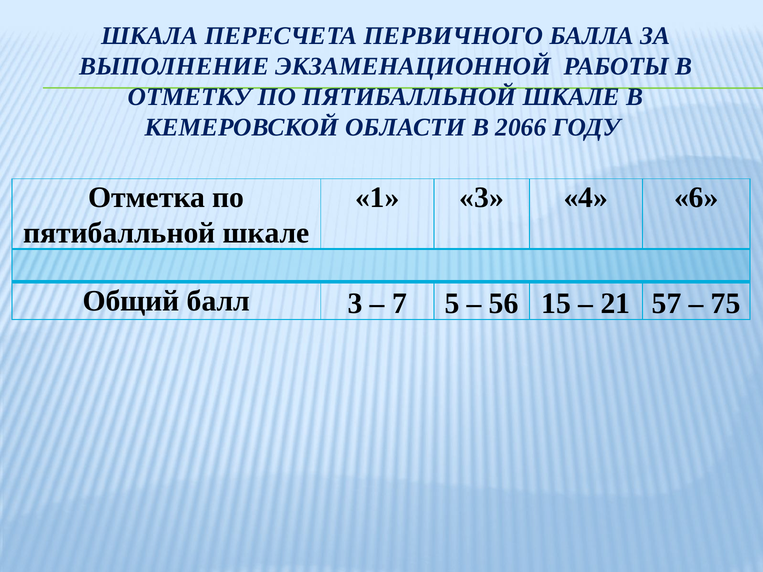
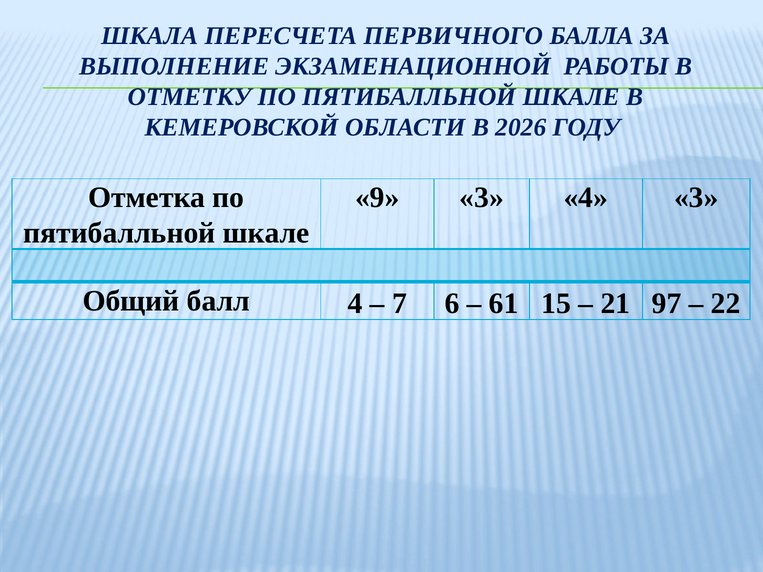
2066: 2066 -> 2026 (521, 128)
1: 1 -> 9 (377, 198)
4 6: 6 -> 3 (696, 198)
балл 3: 3 -> 4 (355, 304)
5: 5 -> 6 (452, 304)
56: 56 -> 61 (504, 304)
57: 57 -> 97 (667, 304)
75: 75 -> 22 (726, 304)
